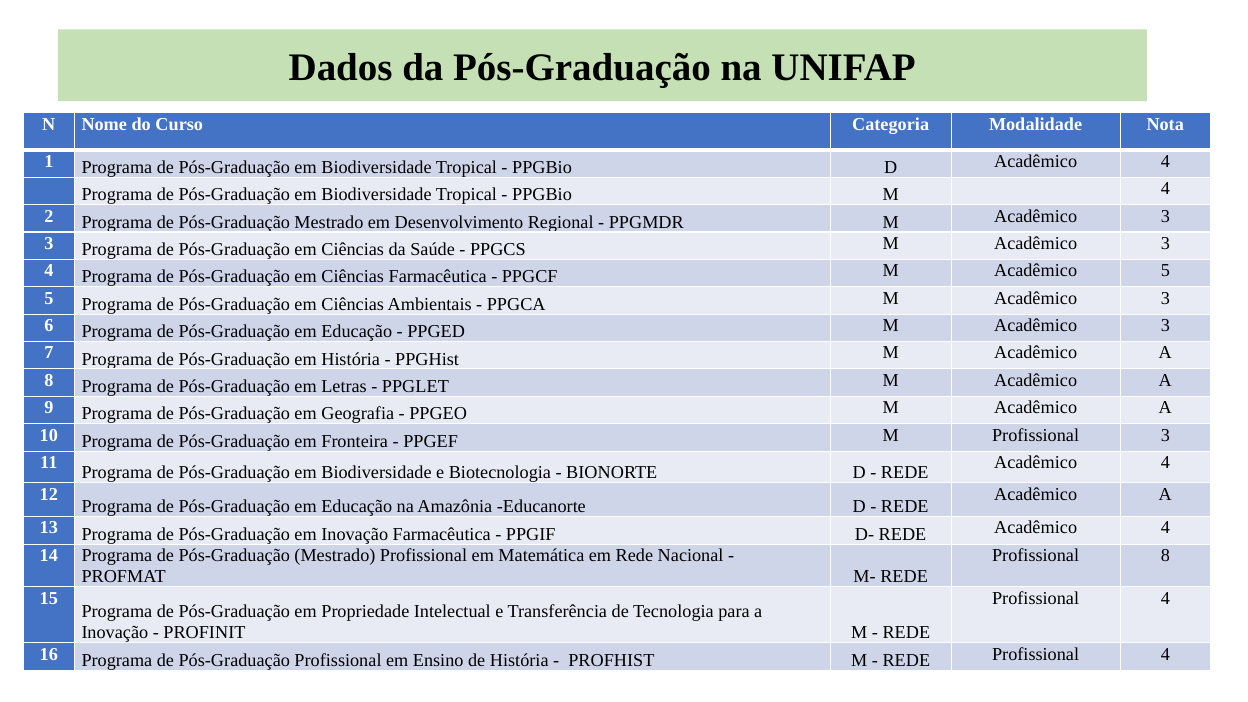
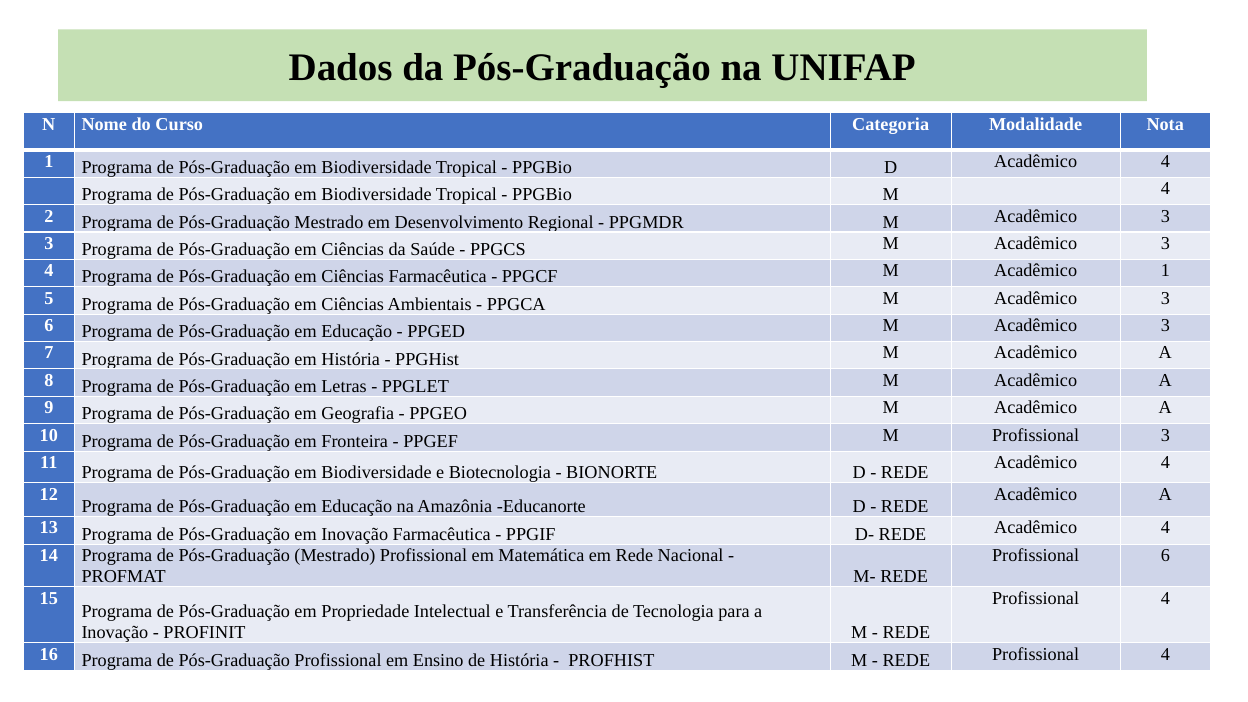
Acadêmico 5: 5 -> 1 (1165, 271)
Profissional 8: 8 -> 6 (1165, 555)
